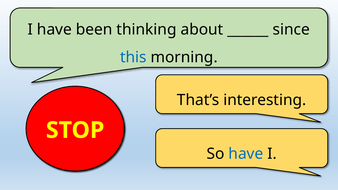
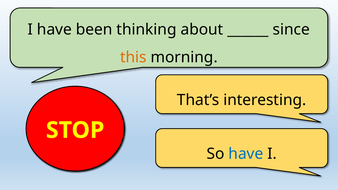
this colour: blue -> orange (133, 57)
